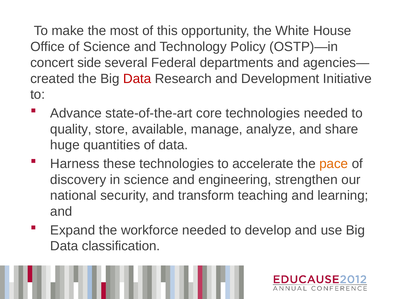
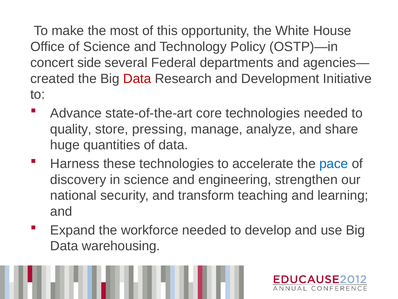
available: available -> pressing (160, 129)
pace colour: orange -> blue (334, 163)
classification: classification -> warehousing (121, 246)
